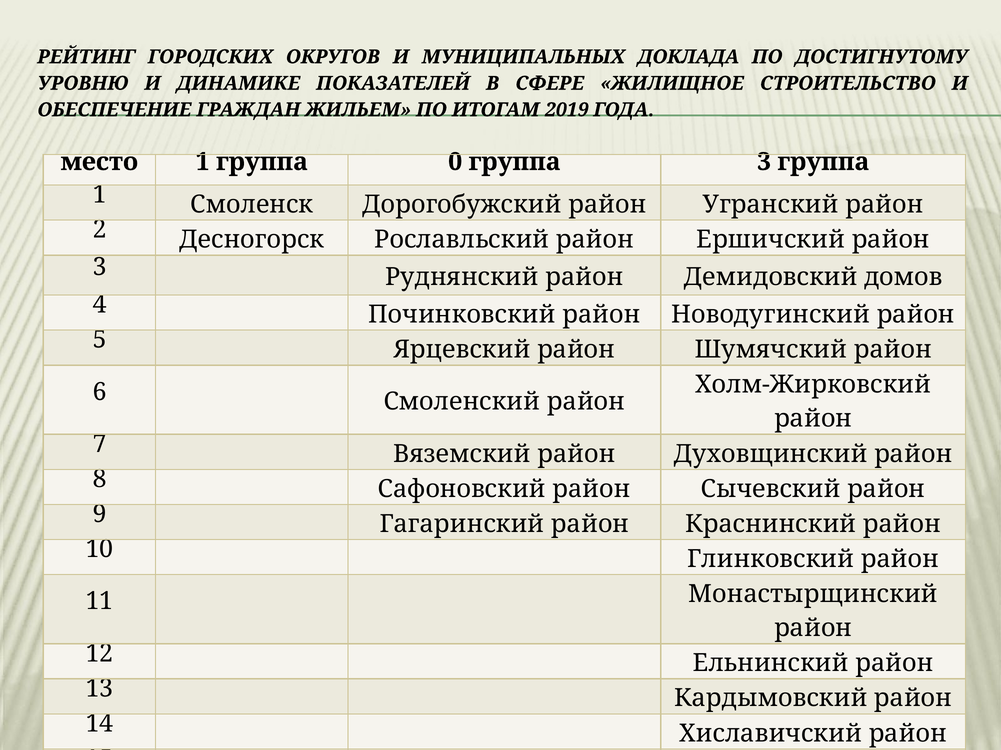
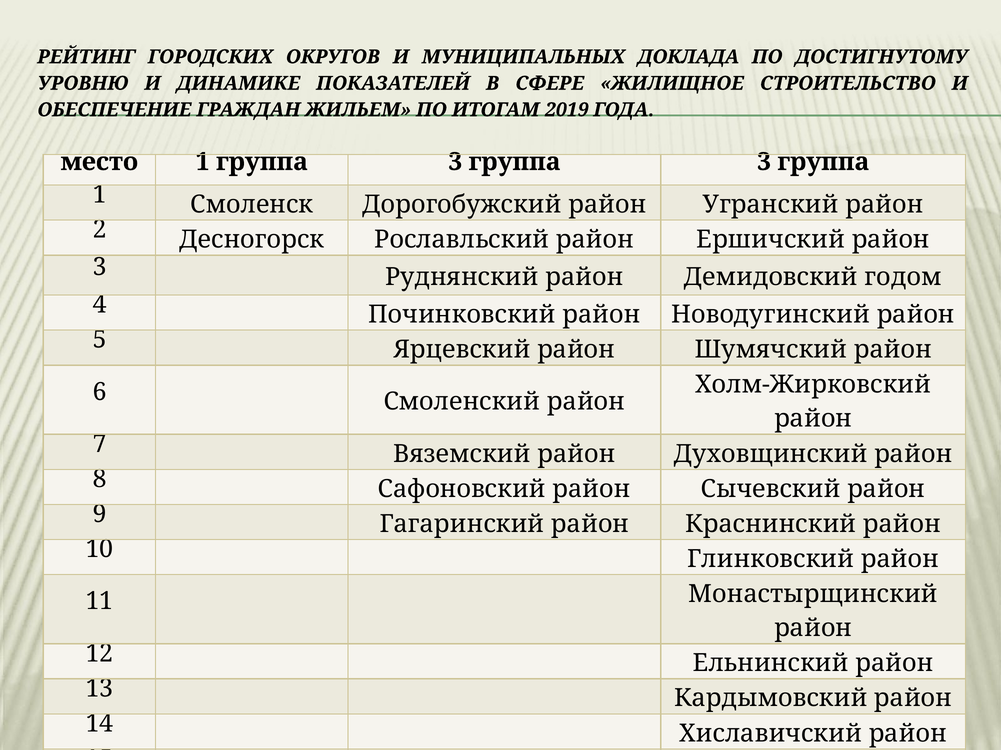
1 группа 0: 0 -> 3 (455, 162)
домов: домов -> годом (903, 277)
